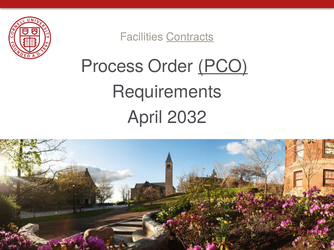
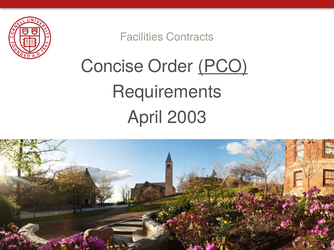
Contracts underline: present -> none (190, 37)
Process: Process -> Concise (112, 66)
2032: 2032 -> 2003 (187, 118)
